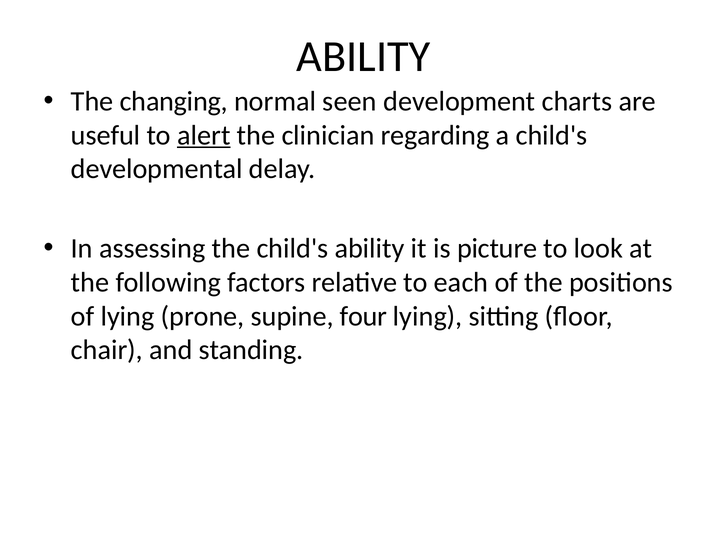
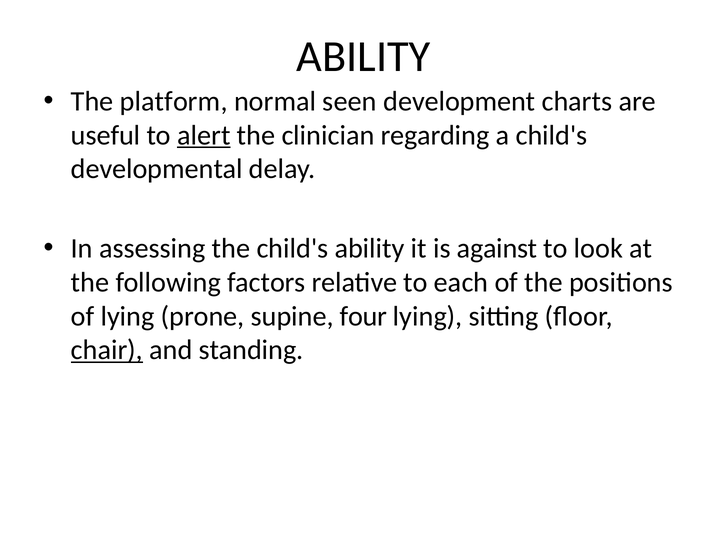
changing: changing -> platform (174, 101)
picture: picture -> against (497, 248)
chair underline: none -> present (107, 350)
